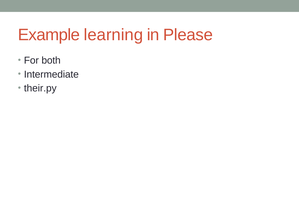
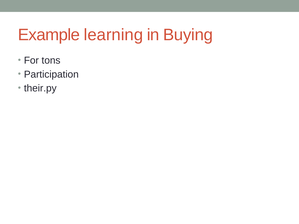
Please: Please -> Buying (188, 35)
both: both -> tons (51, 61)
Intermediate: Intermediate -> Participation (51, 74)
